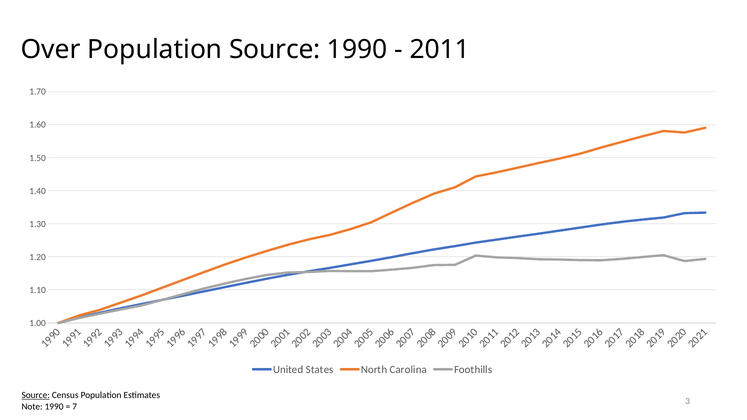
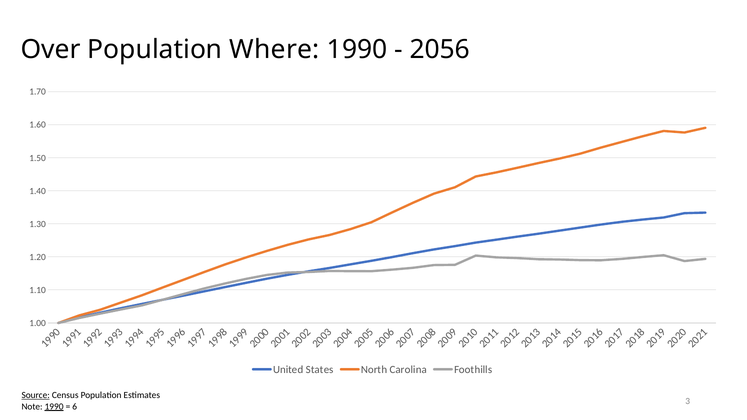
Population Source: Source -> Where (275, 50)
2011: 2011 -> 2056 (440, 50)
1990 underline: none -> present (54, 407)
7: 7 -> 6 (75, 407)
